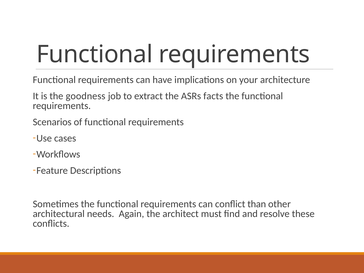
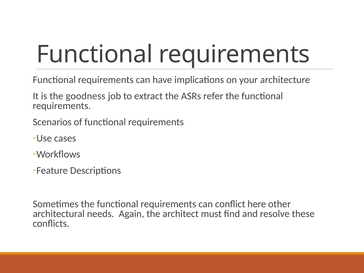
facts: facts -> refer (213, 96)
than: than -> here (257, 204)
